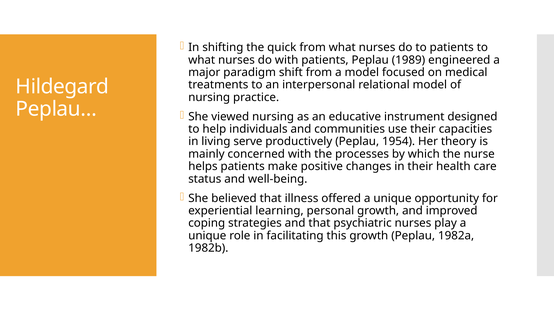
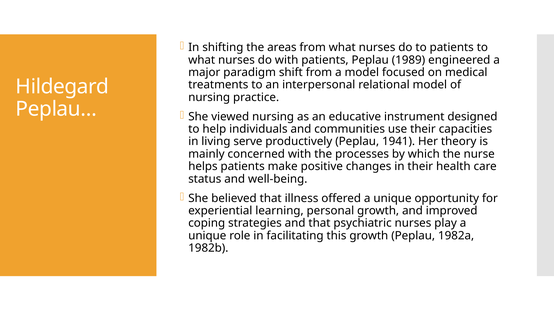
quick: quick -> areas (282, 48)
1954: 1954 -> 1941 (399, 142)
